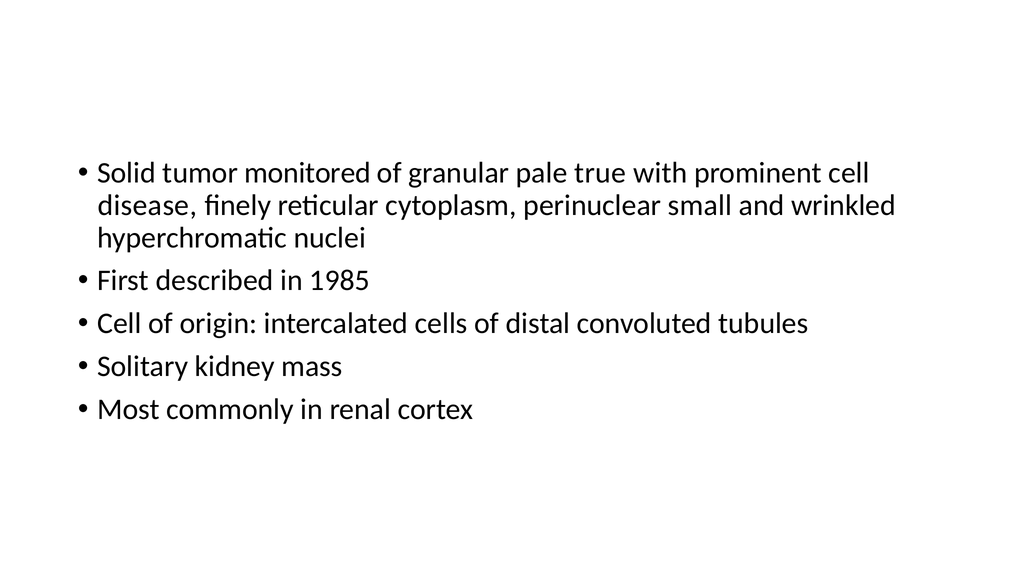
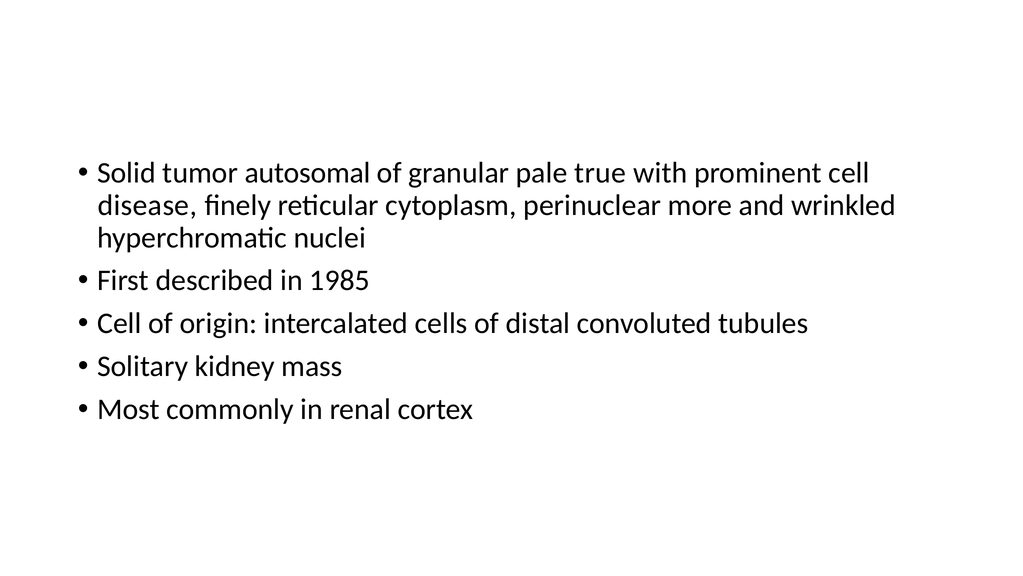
monitored: monitored -> autosomal (308, 173)
small: small -> more (700, 205)
